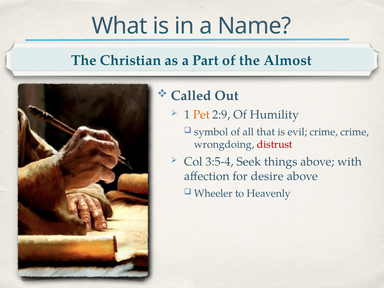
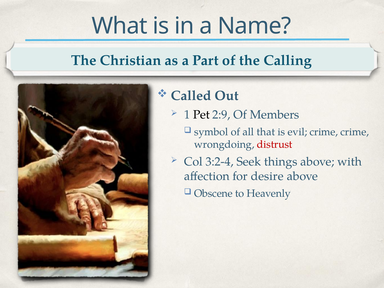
Almost: Almost -> Calling (288, 61)
Pet colour: orange -> black (201, 115)
Humility: Humility -> Members (275, 115)
3:5-4: 3:5-4 -> 3:2-4 (220, 162)
Wheeler: Wheeler -> Obscene (213, 193)
